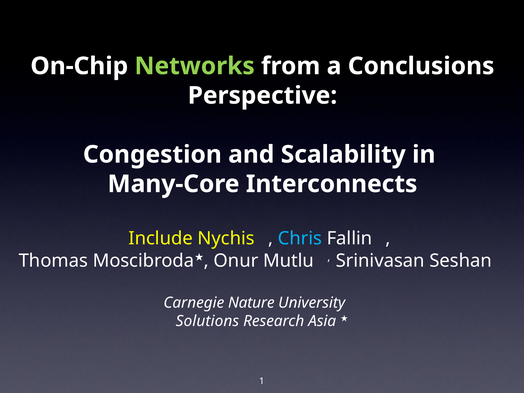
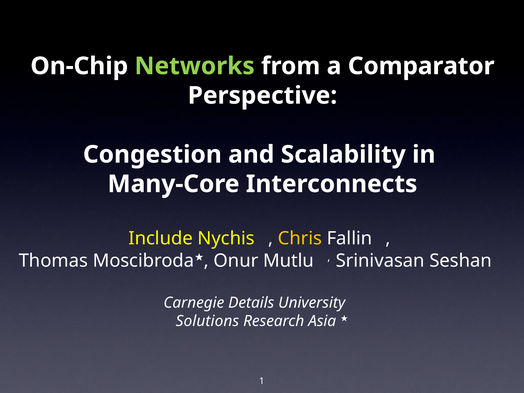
Conclusions: Conclusions -> Comparator (421, 66)
Chris colour: light blue -> yellow (300, 239)
Nature: Nature -> Details (251, 303)
